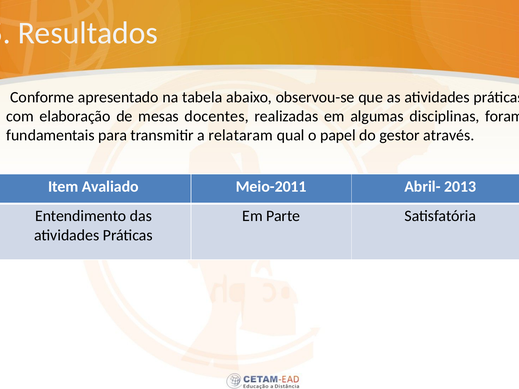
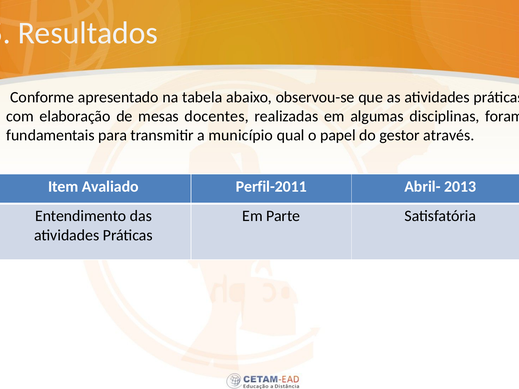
relataram: relataram -> município (241, 136)
Meio-2011: Meio-2011 -> Perfil-2011 (271, 187)
